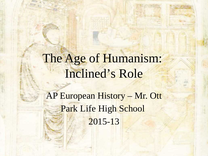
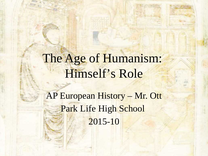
Inclined’s: Inclined’s -> Himself’s (90, 74)
2015-13: 2015-13 -> 2015-10 (104, 122)
